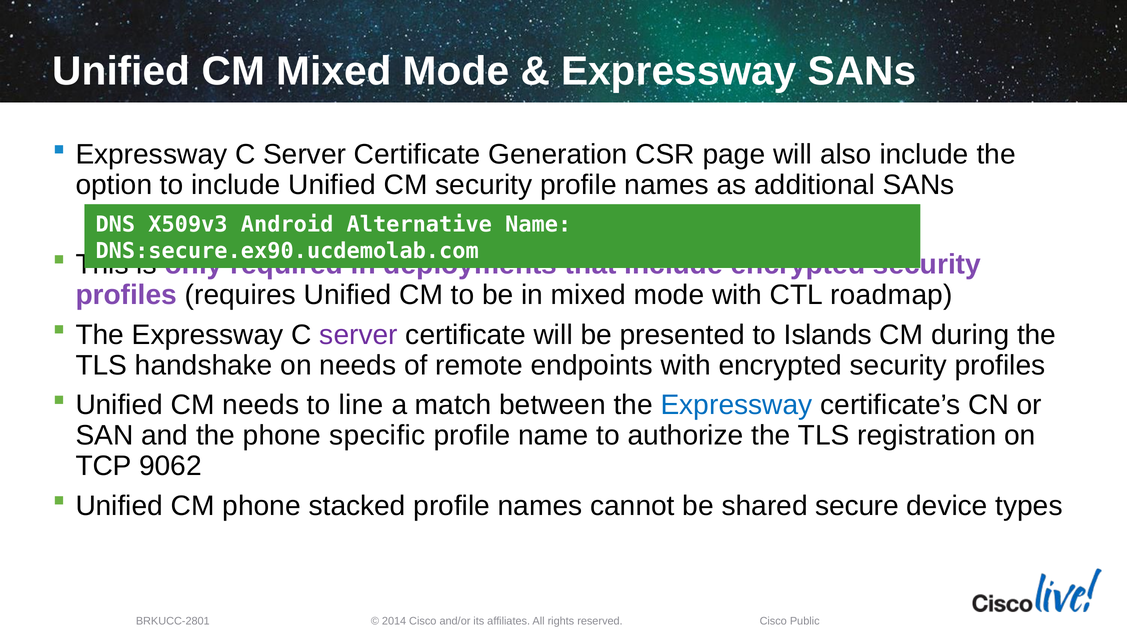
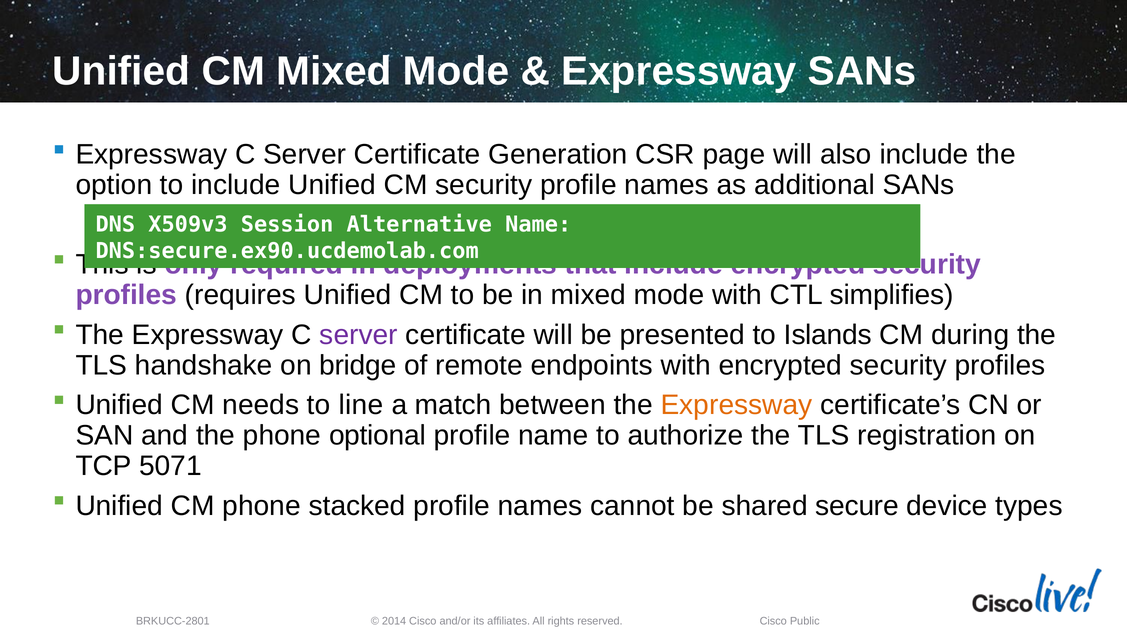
Android: Android -> Session (287, 224)
roadmap: roadmap -> simplifies (892, 295)
on needs: needs -> bridge (358, 365)
Expressway colour: blue -> orange (737, 405)
specific: specific -> optional (378, 436)
9062: 9062 -> 5071 (170, 466)
